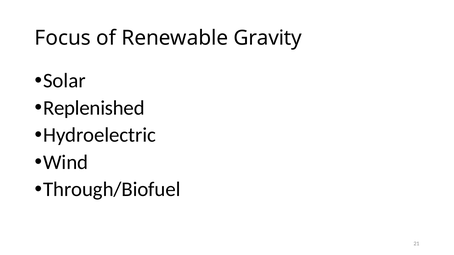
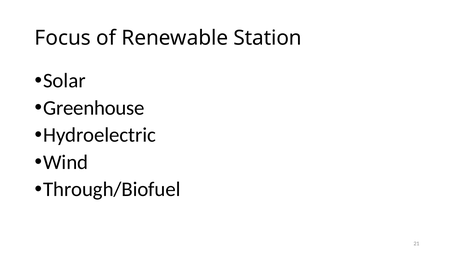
Gravity: Gravity -> Station (268, 38)
Replenished: Replenished -> Greenhouse (94, 108)
